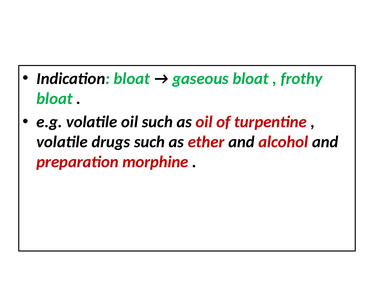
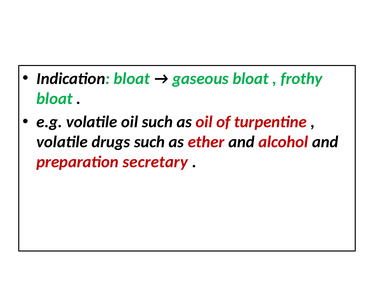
morphine: morphine -> secretary (155, 162)
